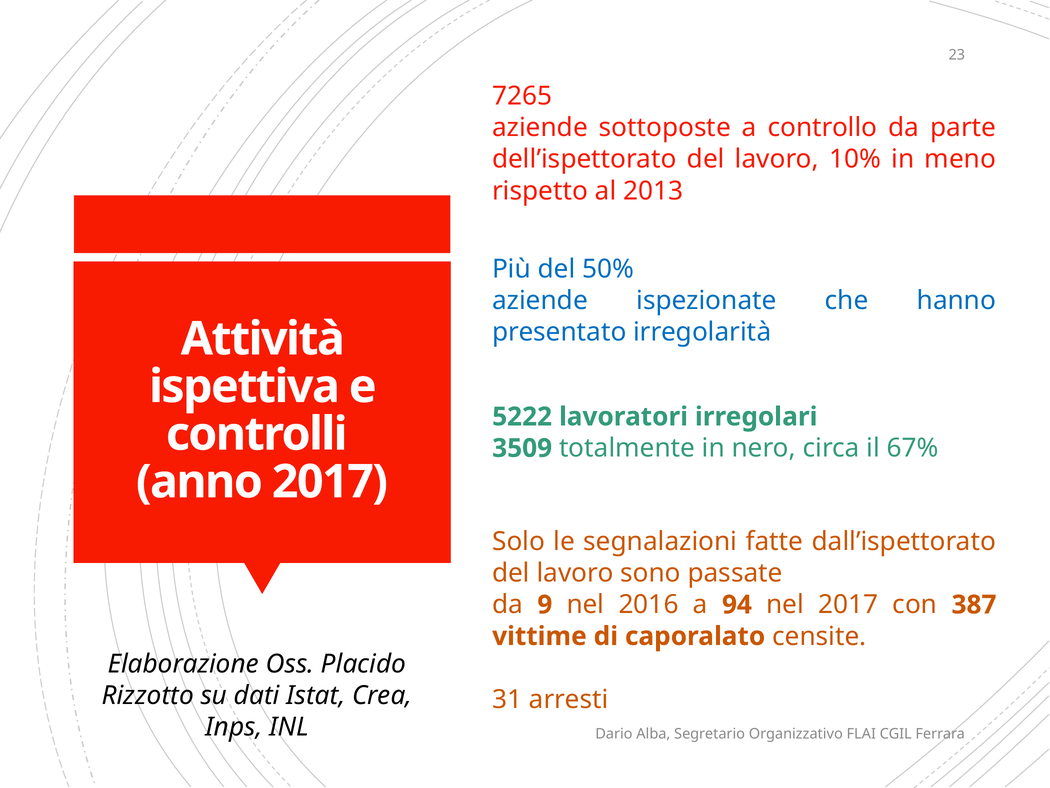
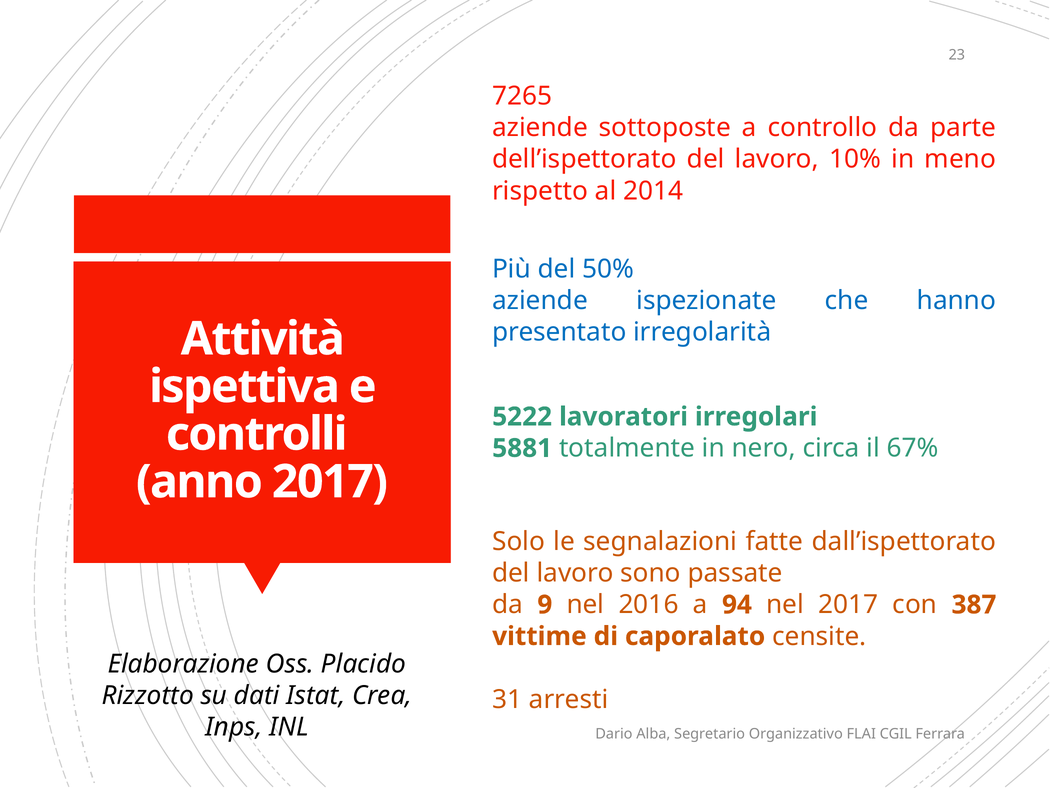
2013: 2013 -> 2014 (653, 191)
3509: 3509 -> 5881 (522, 448)
